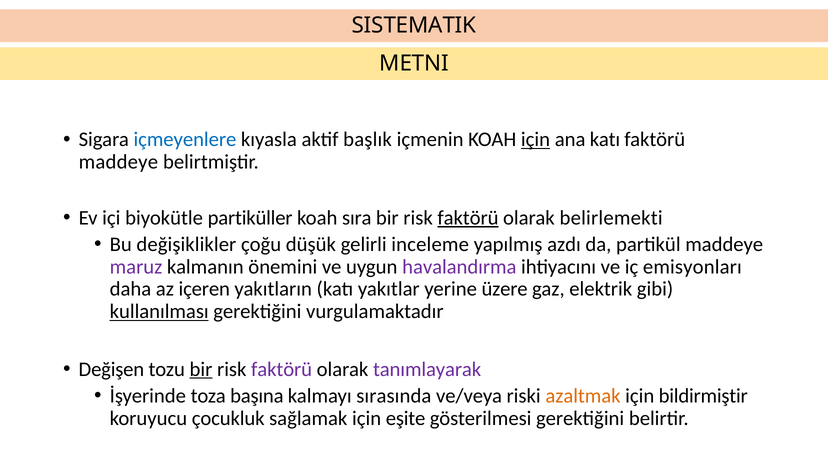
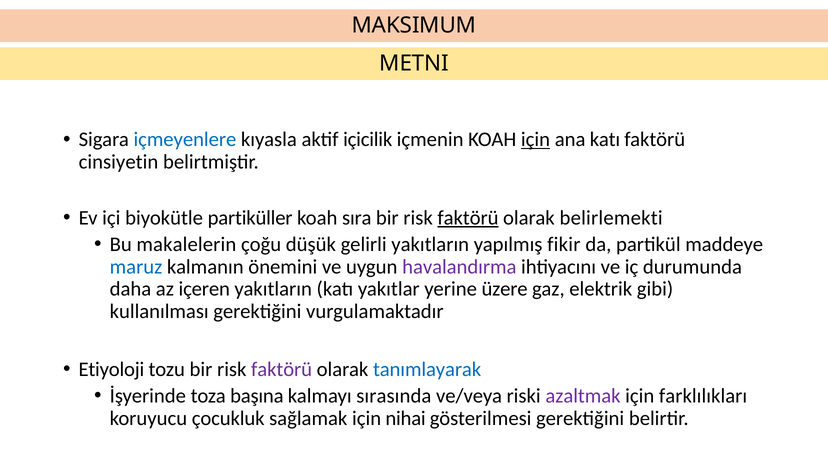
SISTEMATIK: SISTEMATIK -> MAKSIMUM (414, 26)
başlık: başlık -> içicilik (368, 139)
maddeye: maddeye -> cinsiyetin (118, 162)
değişiklikler: değişiklikler -> makalelerin (186, 244)
gelirli inceleme: inceleme -> yakıtların (430, 244)
azdı: azdı -> fikir (564, 244)
maruz colour: purple -> blue (136, 267)
emisyonları: emisyonları -> durumunda (692, 267)
kullanılması underline: present -> none (159, 311)
Değişen: Değişen -> Etiyoloji (111, 369)
bir underline: present -> none (201, 369)
tanımlayarak colour: purple -> blue (427, 369)
azaltmak colour: orange -> purple (583, 396)
bildirmiştir: bildirmiştir -> farklılıkları (703, 396)
eşite: eşite -> nihai (406, 418)
